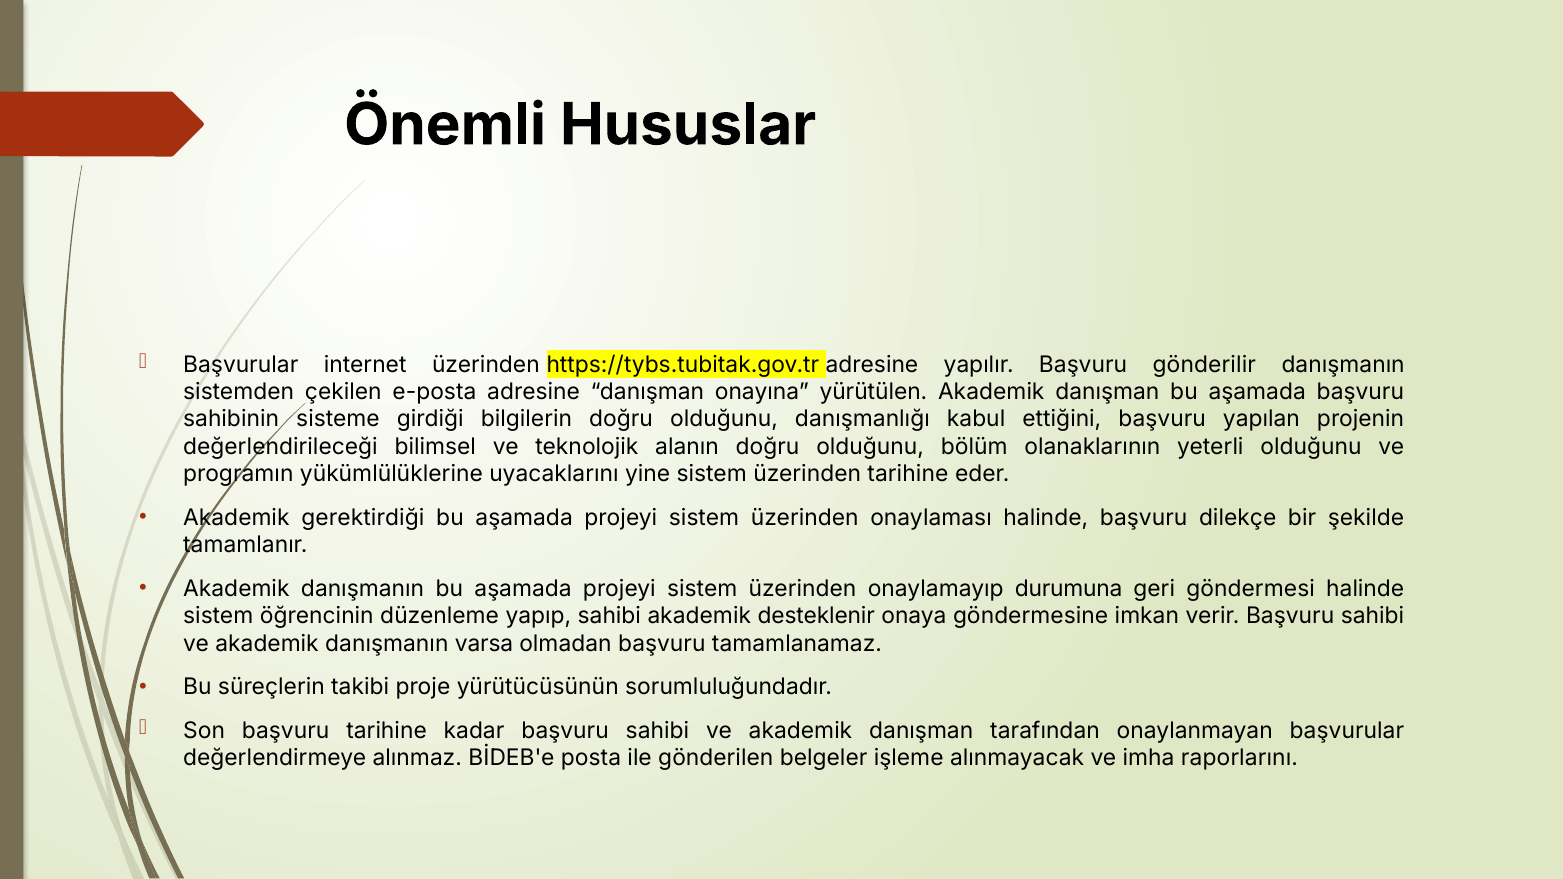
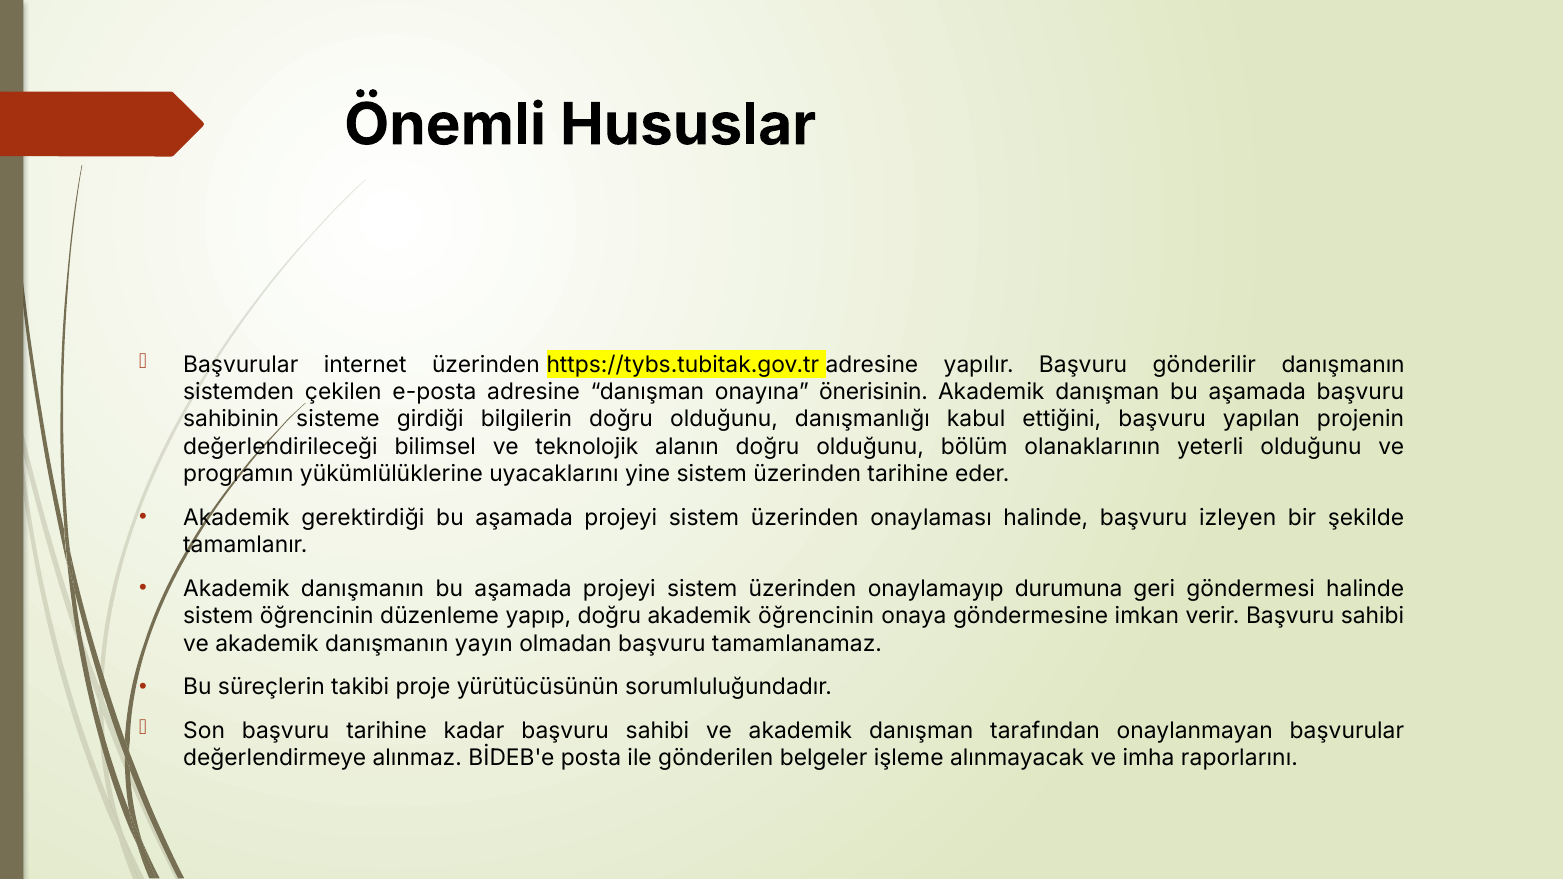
yürütülen: yürütülen -> önerisinin (873, 392)
dilekçe: dilekçe -> izleyen (1238, 518)
yapıp sahibi: sahibi -> doğru (609, 616)
akademik desteklenir: desteklenir -> öğrencinin (816, 616)
varsa: varsa -> yayın (484, 644)
